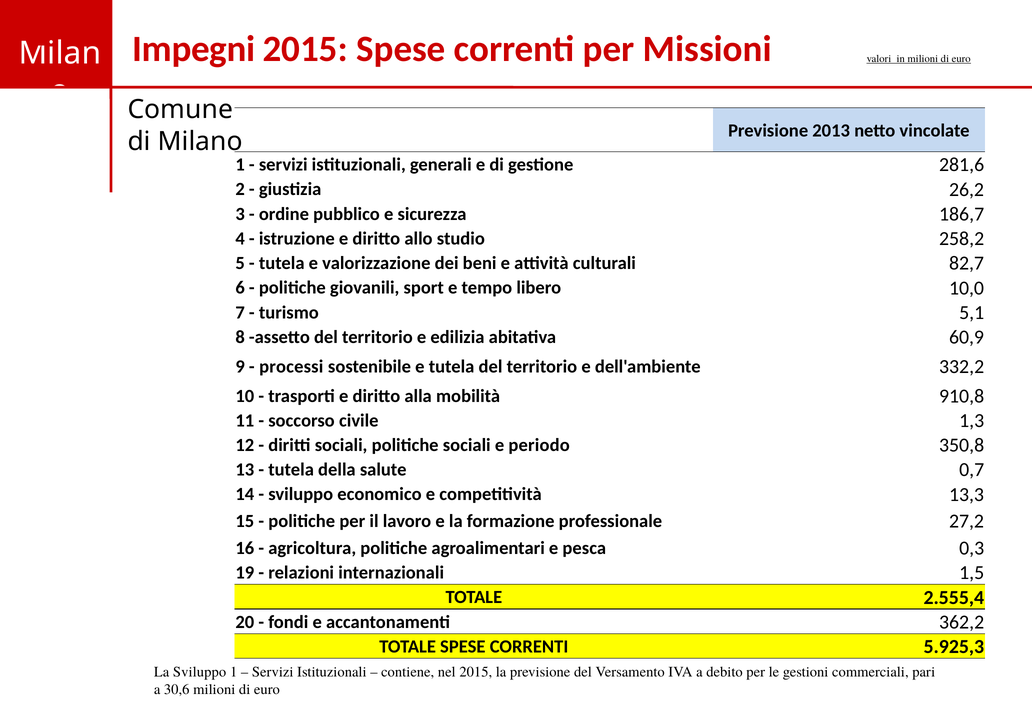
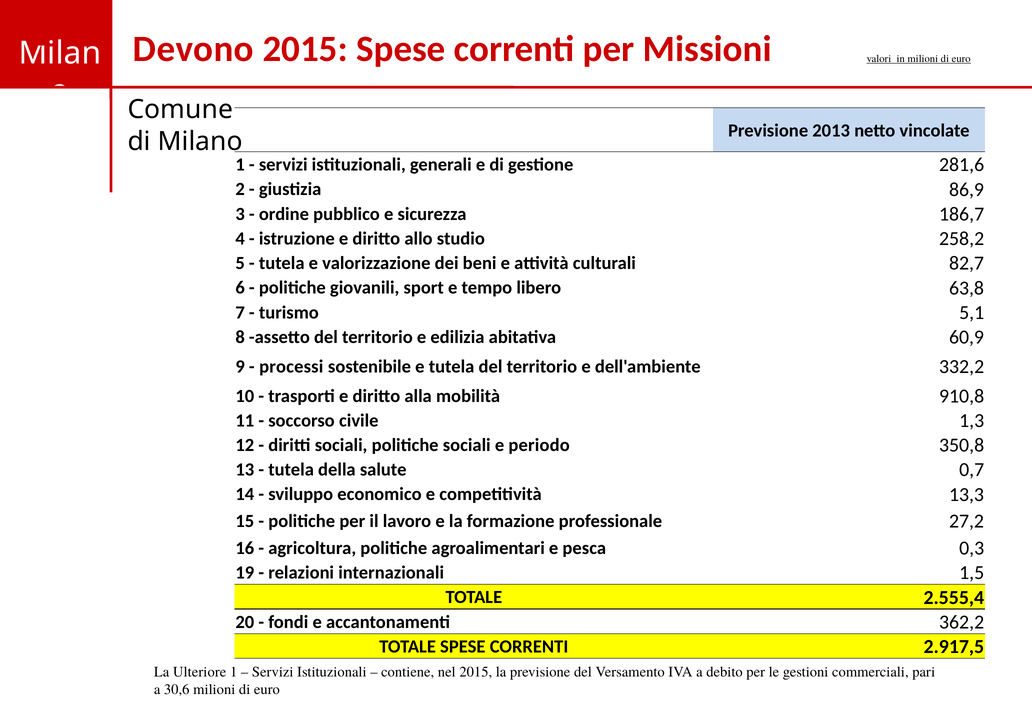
Impegni: Impegni -> Devono (193, 49)
26,2: 26,2 -> 86,9 (967, 189)
10,0: 10,0 -> 63,8 (967, 288)
5.925,3: 5.925,3 -> 2.917,5 (954, 646)
La Sviluppo: Sviluppo -> Ulteriore (200, 672)
